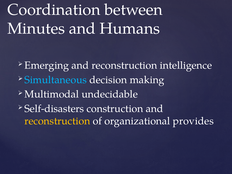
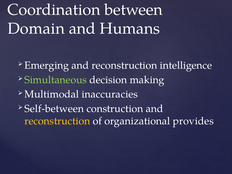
Minutes: Minutes -> Domain (36, 29)
Simultaneous colour: light blue -> light green (56, 80)
undecidable: undecidable -> inaccuracies (110, 94)
Self-disasters: Self-disasters -> Self-between (54, 109)
